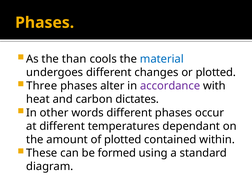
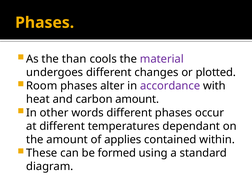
material colour: blue -> purple (162, 59)
Three: Three -> Room (42, 86)
carbon dictates: dictates -> amount (137, 99)
of plotted: plotted -> applies (123, 140)
